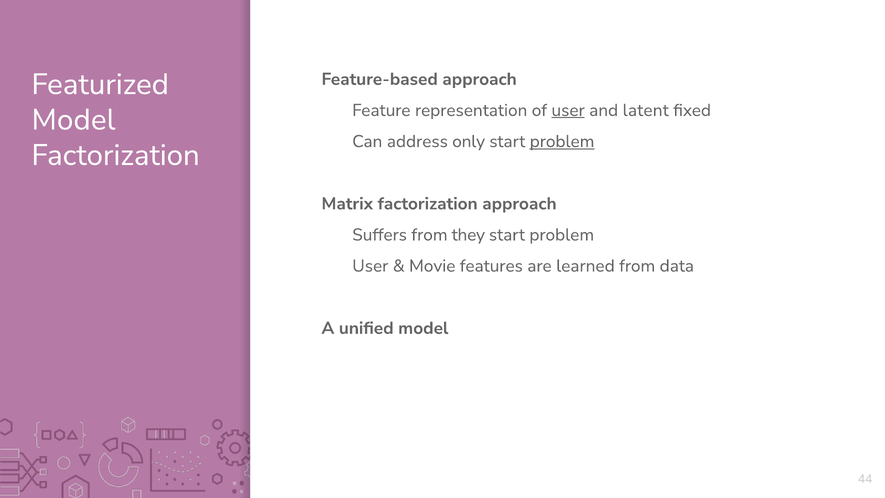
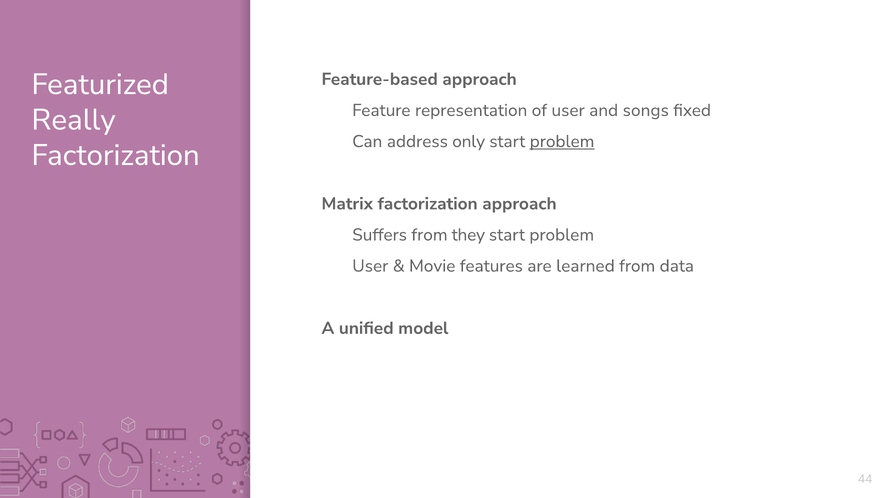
user underline: present -> none (568, 110)
latent: latent -> songs (646, 110)
Model: Model -> Really (74, 120)
